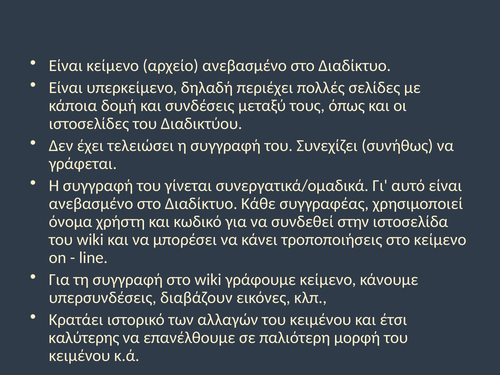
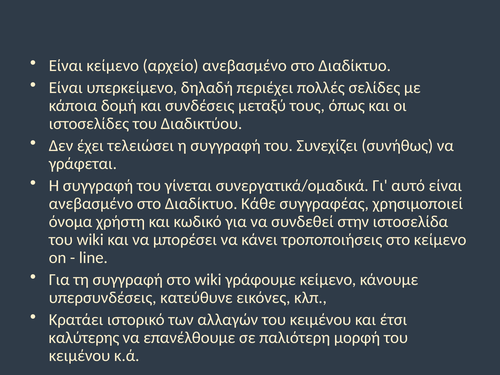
διαβάζουν: διαβάζουν -> κατεύθυνε (196, 298)
